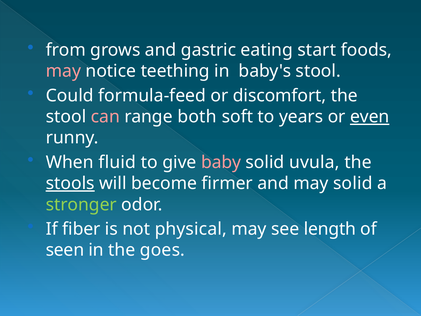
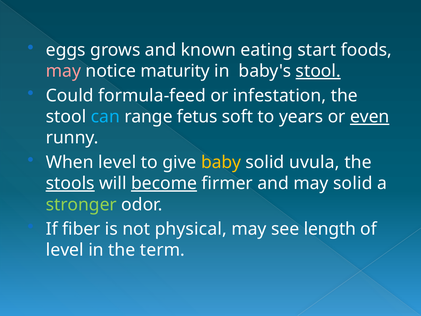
from: from -> eggs (66, 50)
gastric: gastric -> known (209, 50)
teething: teething -> maturity (175, 71)
stool underline: none -> present (318, 71)
discomfort: discomfort -> infestation (279, 96)
can colour: pink -> light blue (105, 117)
both: both -> fetus (197, 117)
When fluid: fluid -> level (117, 162)
baby colour: pink -> yellow (221, 162)
become underline: none -> present (164, 183)
seen: seen -> level (65, 250)
goes: goes -> term (162, 250)
